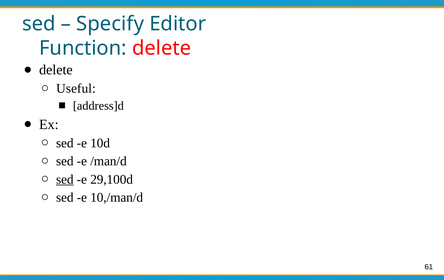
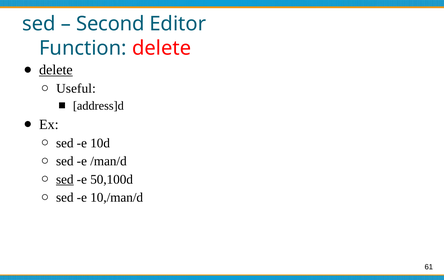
Specify: Specify -> Second (110, 24)
delete underline: none -> present (56, 70)
29,100d: 29,100d -> 50,100d (112, 179)
